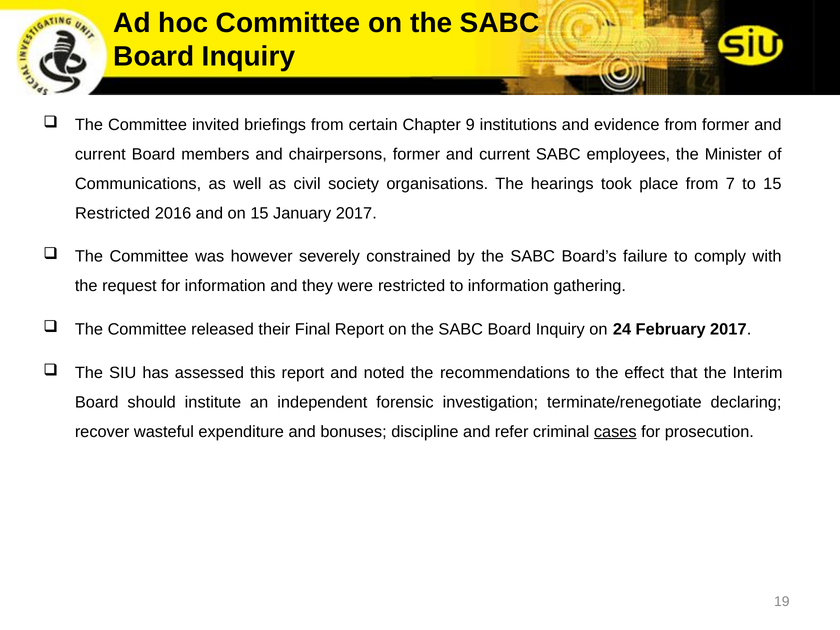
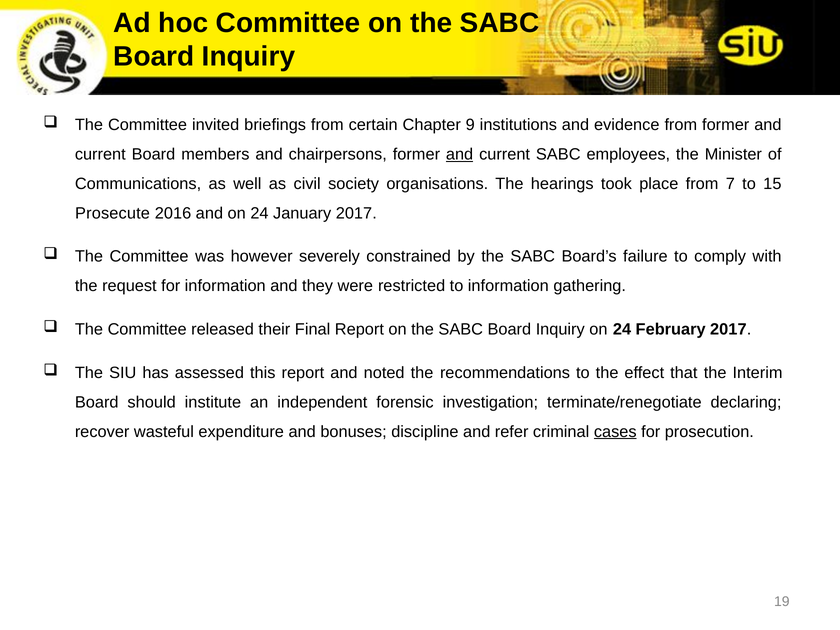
and underline: none -> present (460, 154)
Restricted: Restricted -> Prosecute (113, 213)
and on 15: 15 -> 24 (259, 213)
